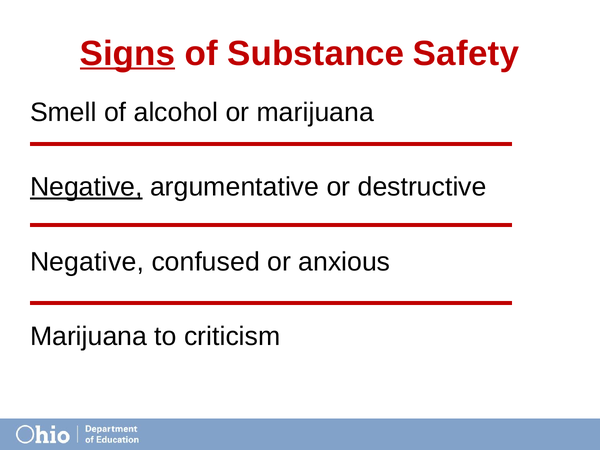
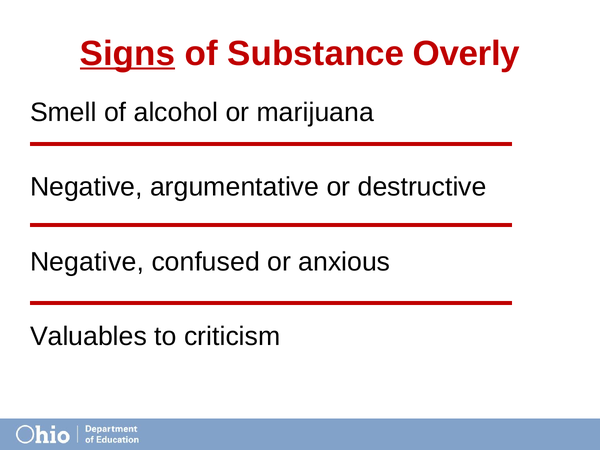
Safety: Safety -> Overly (466, 53)
Negative underline: present -> none (86, 187)
Marijuana: Marijuana -> Valuables (89, 336)
